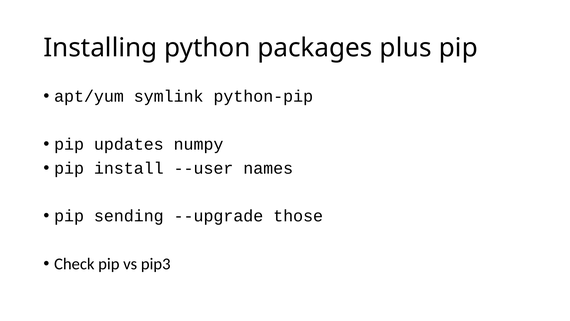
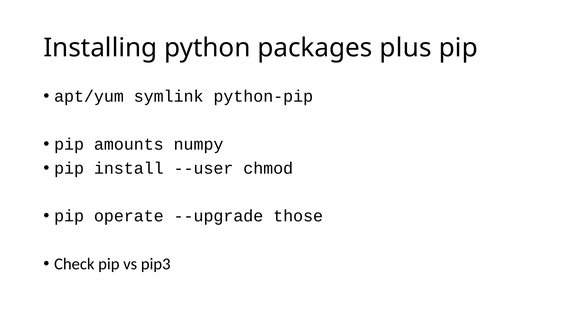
updates: updates -> amounts (129, 144)
names: names -> chmod (268, 168)
sending: sending -> operate (129, 216)
